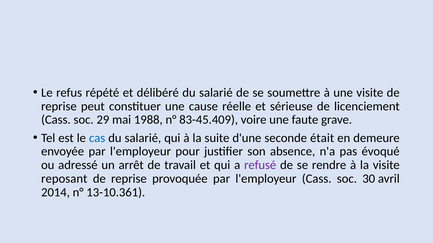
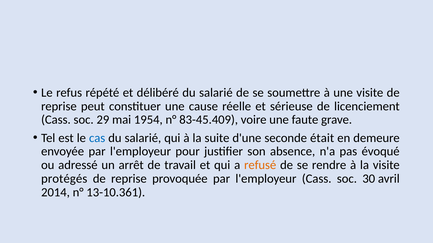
1988: 1988 -> 1954 (148, 120)
refusé colour: purple -> orange (260, 165)
reposant: reposant -> protégés (64, 179)
